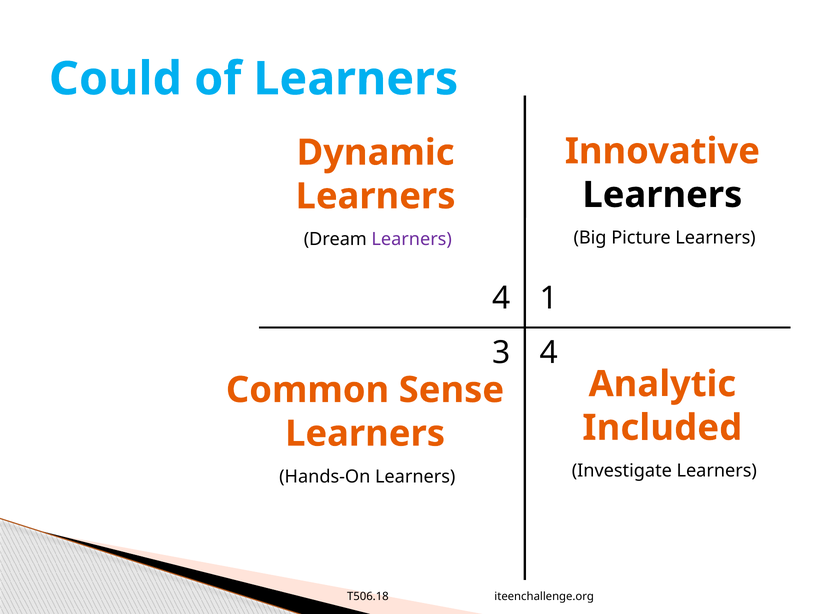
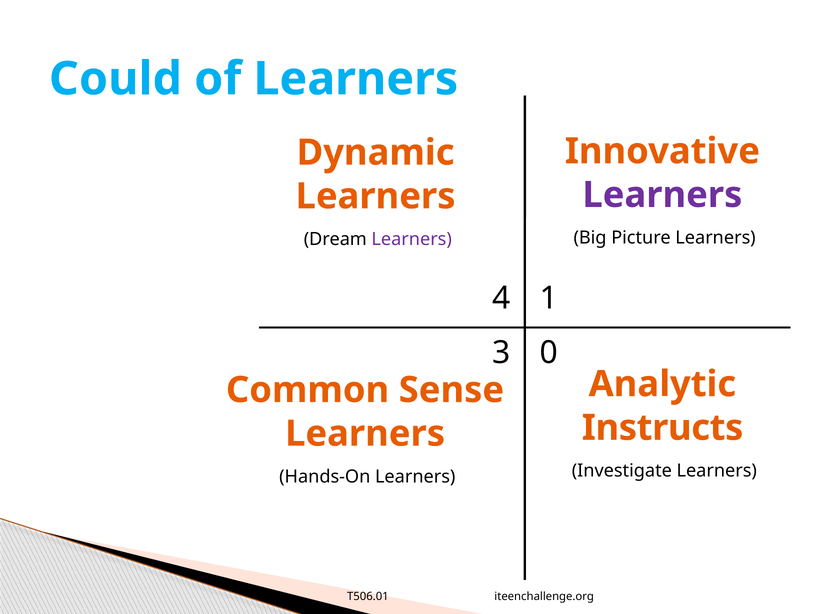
Learners colour: black -> purple (662, 195)
3 4: 4 -> 0 (549, 353)
Included: Included -> Instructs (663, 427)
T506.18: T506.18 -> T506.01 (368, 596)
